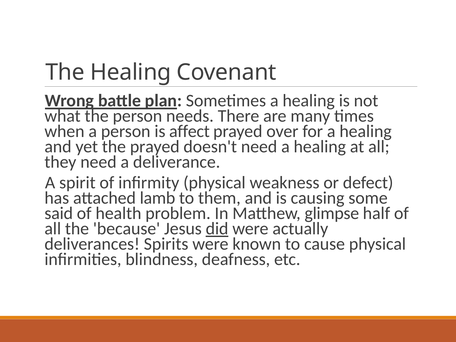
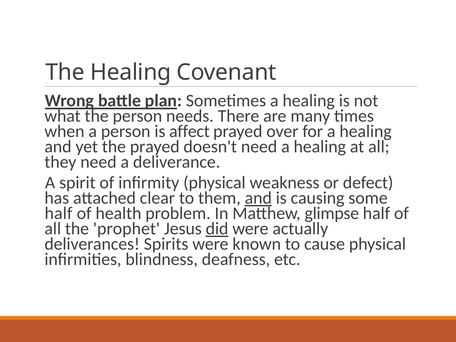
lamb: lamb -> clear (157, 198)
and underline: none -> present (258, 198)
said: said -> half (59, 213)
because: because -> prophet (127, 229)
